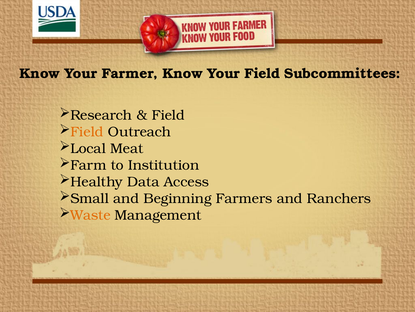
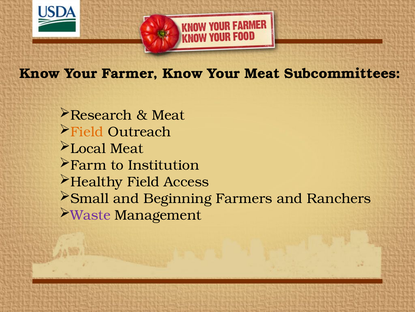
Your Field: Field -> Meat (262, 74)
Field: Field -> Meat (168, 115)
Healthy Data: Data -> Field (143, 181)
Waste colour: orange -> purple (90, 215)
